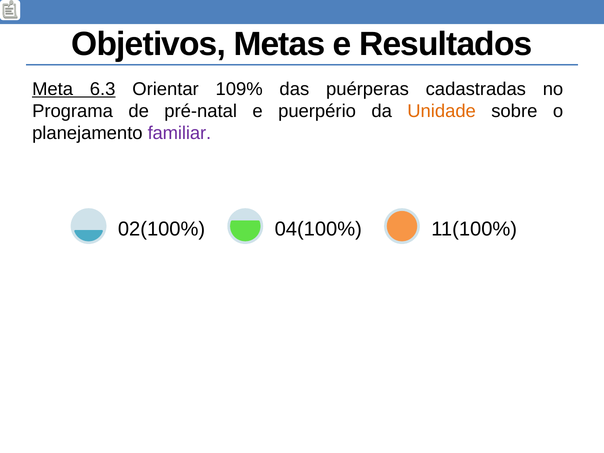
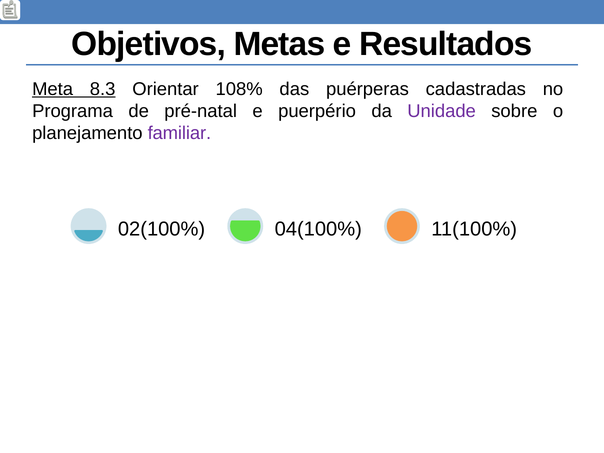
6.3: 6.3 -> 8.3 (103, 89)
109%: 109% -> 108% (239, 89)
Unidade colour: orange -> purple (442, 111)
